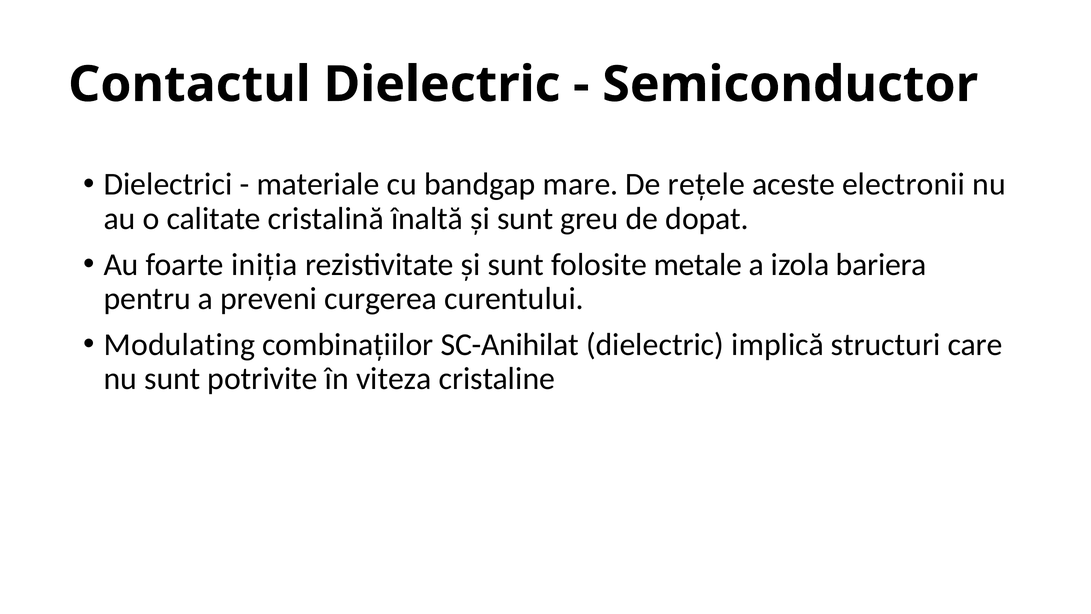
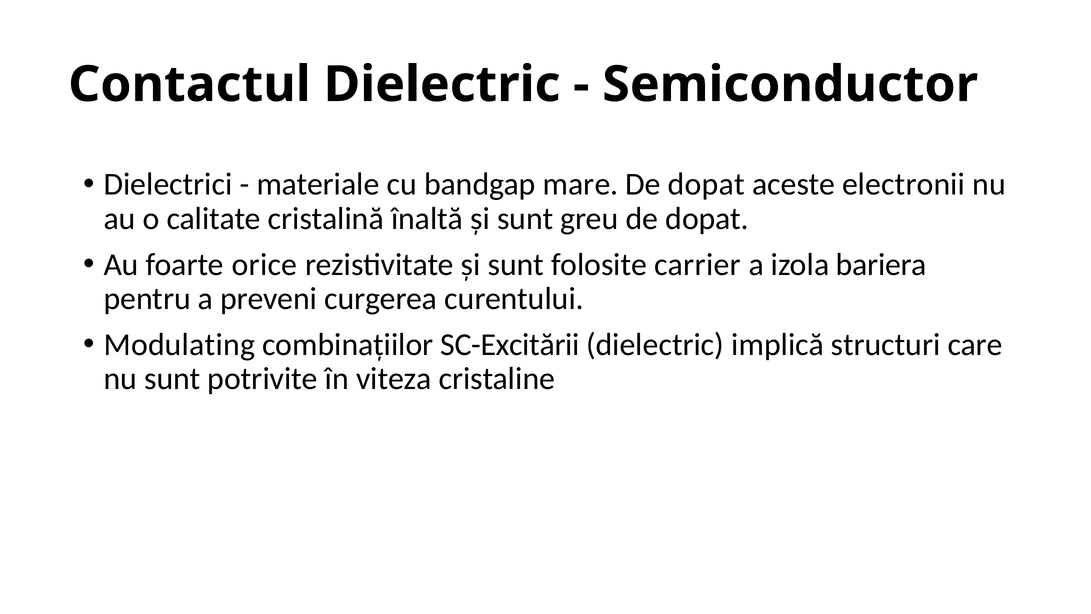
mare De rețele: rețele -> dopat (706, 184)
iniția: iniția -> orice (264, 264)
metale: metale -> carrier (698, 264)
SC-Anihilat: SC-Anihilat -> SC-Excitării (510, 344)
